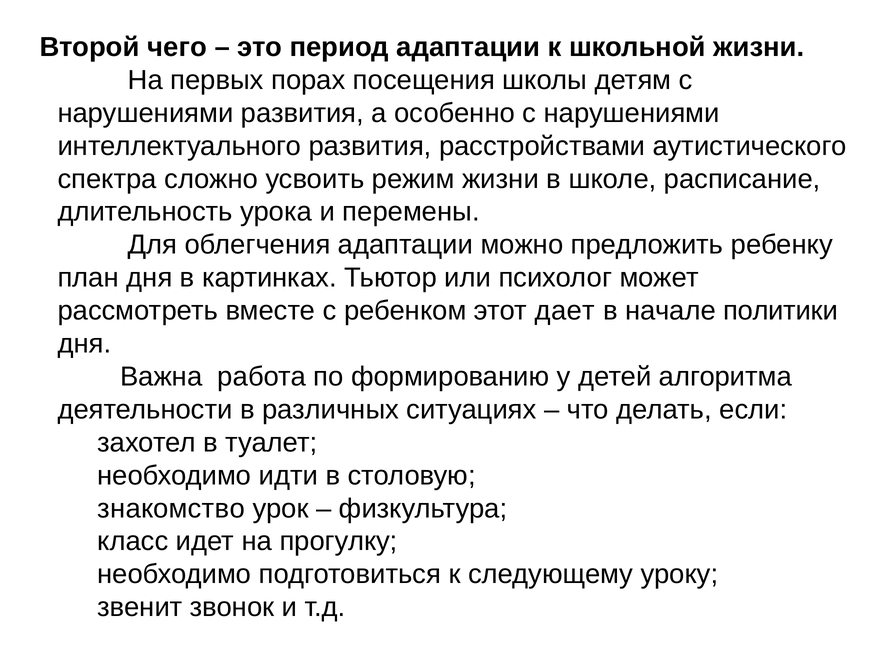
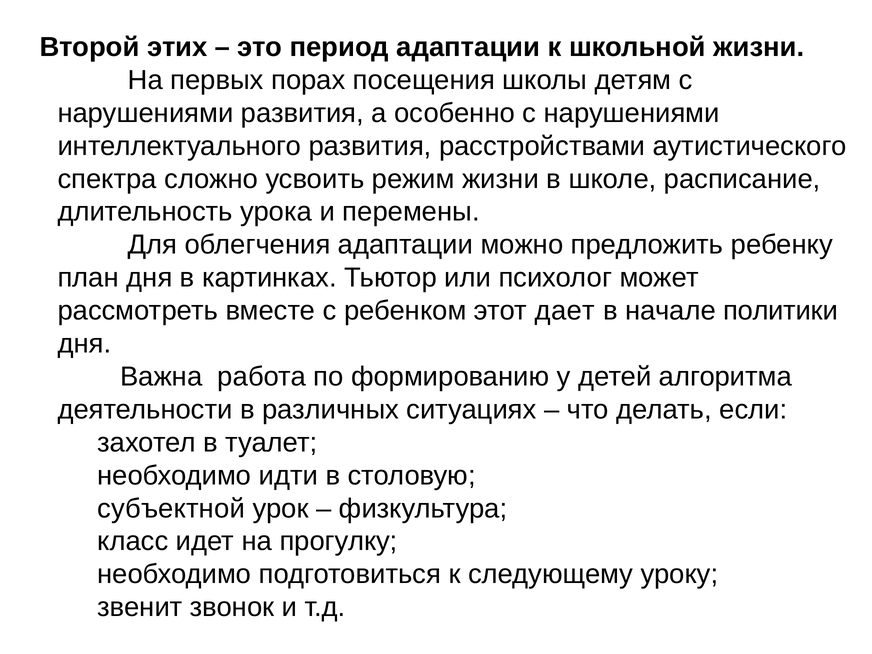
чего: чего -> этих (177, 47)
знакомство: знакомство -> субъектной (171, 508)
